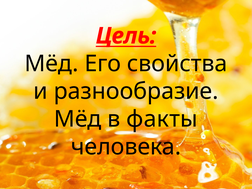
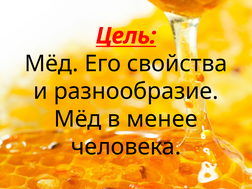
факты: факты -> менее (162, 119)
